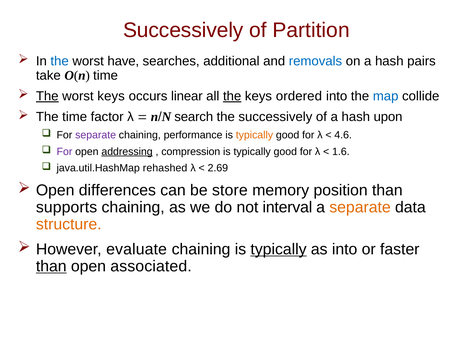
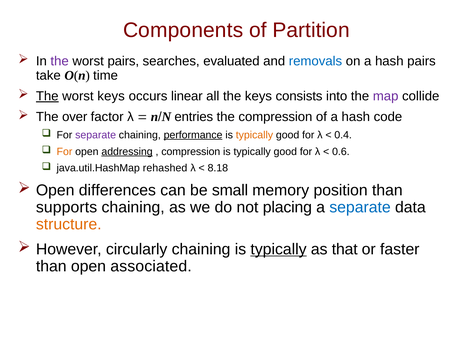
Successively: Successively -> Components (183, 30)
the colour: blue -> purple (60, 61)
worst have: have -> pairs (123, 61)
additional: additional -> evaluated (231, 61)
the underline: present -> none (232, 96)
ordered: ordered -> consists (299, 96)
map colour: blue -> purple (386, 96)
The time: time -> over (75, 117)
search: search -> entries (194, 117)
the successively: successively -> compression (275, 117)
upon: upon -> code (388, 117)
performance underline: none -> present (193, 135)
4.6: 4.6 -> 0.4 (343, 135)
For colour: purple -> orange (64, 151)
1.6: 1.6 -> 0.6 (341, 151)
2.69: 2.69 -> 8.18 (218, 168)
store: store -> small (230, 190)
interval: interval -> placing (287, 207)
separate colour: orange -> blue (360, 207)
evaluate: evaluate -> circularly (137, 249)
as into: into -> that (345, 249)
than underline: present -> none (51, 266)
